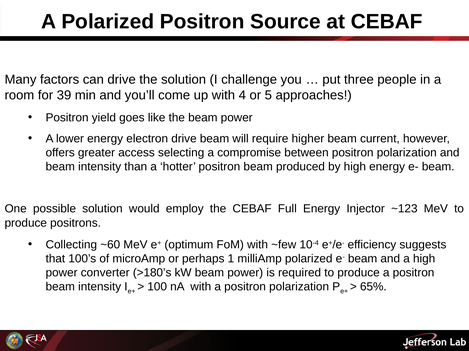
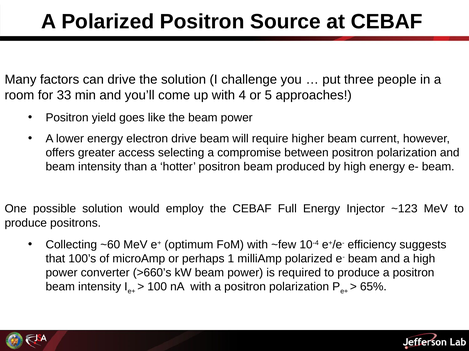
39: 39 -> 33 (64, 95)
>180’s: >180’s -> >660’s (152, 273)
